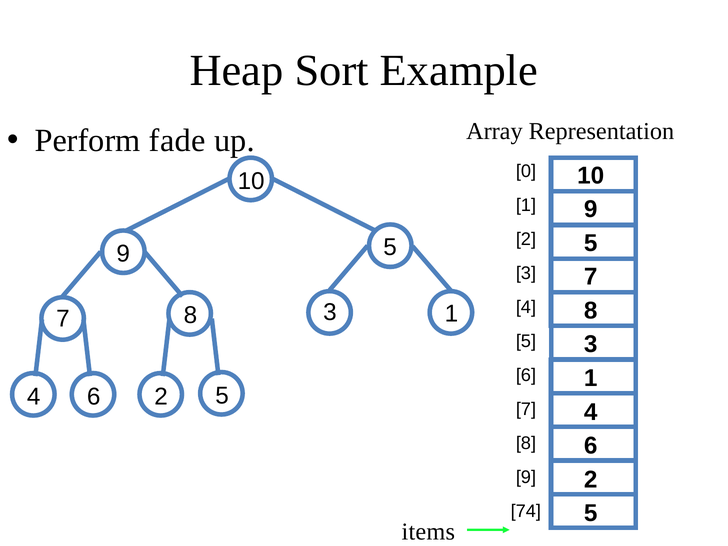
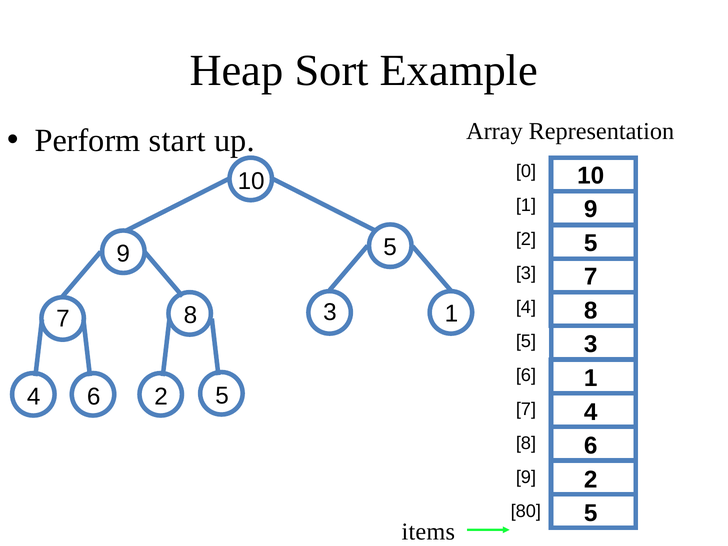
fade: fade -> start (177, 141)
74: 74 -> 80 (526, 511)
